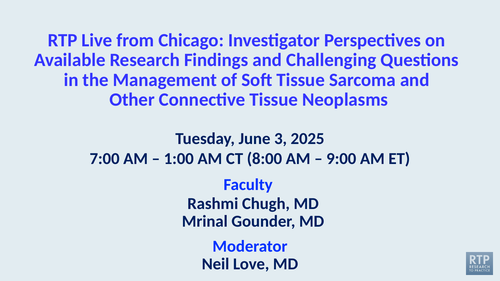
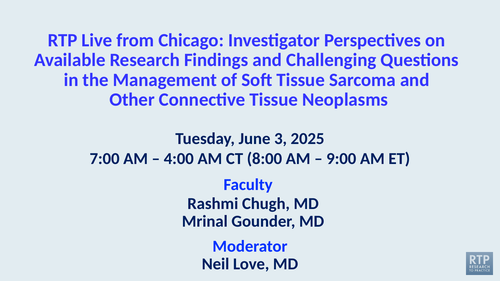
1:00: 1:00 -> 4:00 (179, 159)
